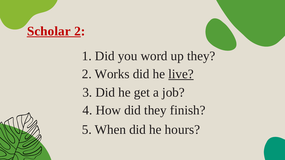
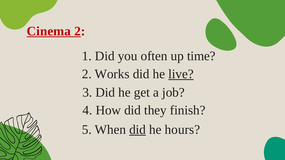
Scholar: Scholar -> Cinema (49, 31)
word: word -> often (154, 56)
up they: they -> time (201, 56)
did underline: none -> present (138, 130)
